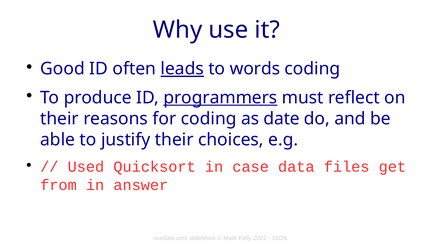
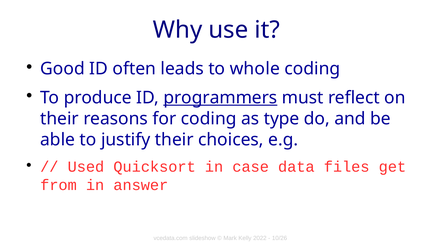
leads underline: present -> none (182, 69)
words: words -> whole (255, 69)
date: date -> type (282, 118)
